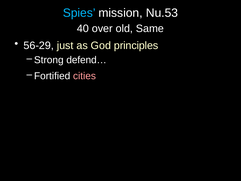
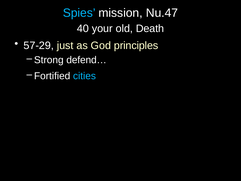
Nu.53: Nu.53 -> Nu.47 (162, 13)
over: over -> your (102, 28)
Same: Same -> Death (150, 28)
56-29: 56-29 -> 57-29 (39, 45)
cities colour: pink -> light blue (84, 76)
